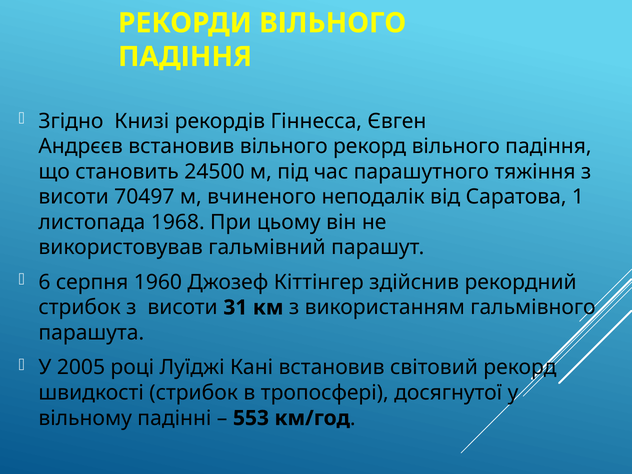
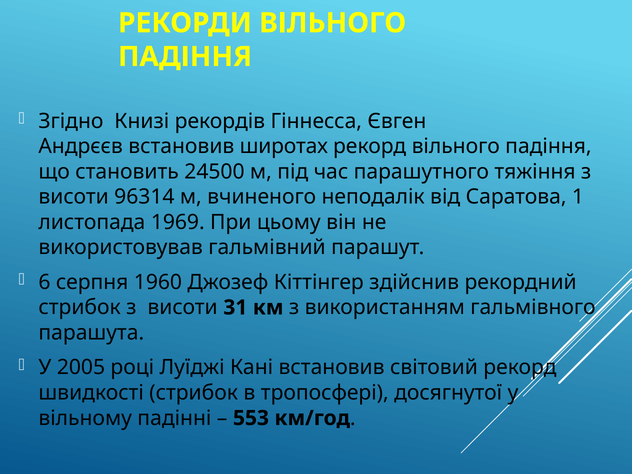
встановив вільного: вільного -> широтах (284, 146)
70497: 70497 -> 96314 (144, 197)
1968: 1968 -> 1969 (178, 222)
